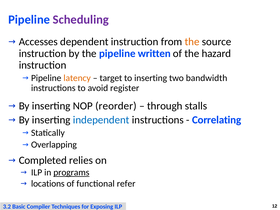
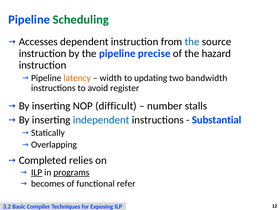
Scheduling colour: purple -> green (81, 20)
the colour: orange -> blue (192, 42)
written: written -> precise (154, 53)
target: target -> width (111, 78)
to inserting: inserting -> updating (151, 78)
reorder: reorder -> difficult (116, 106)
through: through -> number (165, 106)
Correlating: Correlating -> Substantial (217, 120)
ILP underline: none -> present (37, 172)
locations: locations -> becomes (48, 184)
